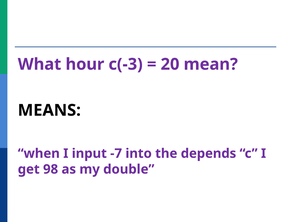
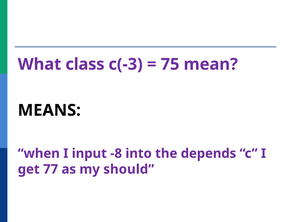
hour: hour -> class (85, 64)
20: 20 -> 75 (170, 64)
-7: -7 -> -8 (116, 153)
98: 98 -> 77 (51, 169)
double: double -> should (129, 169)
